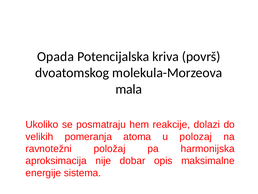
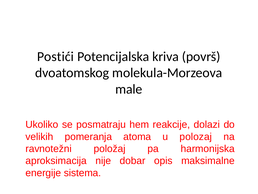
Opada: Opada -> Postići (55, 56)
mala: mala -> male (129, 89)
